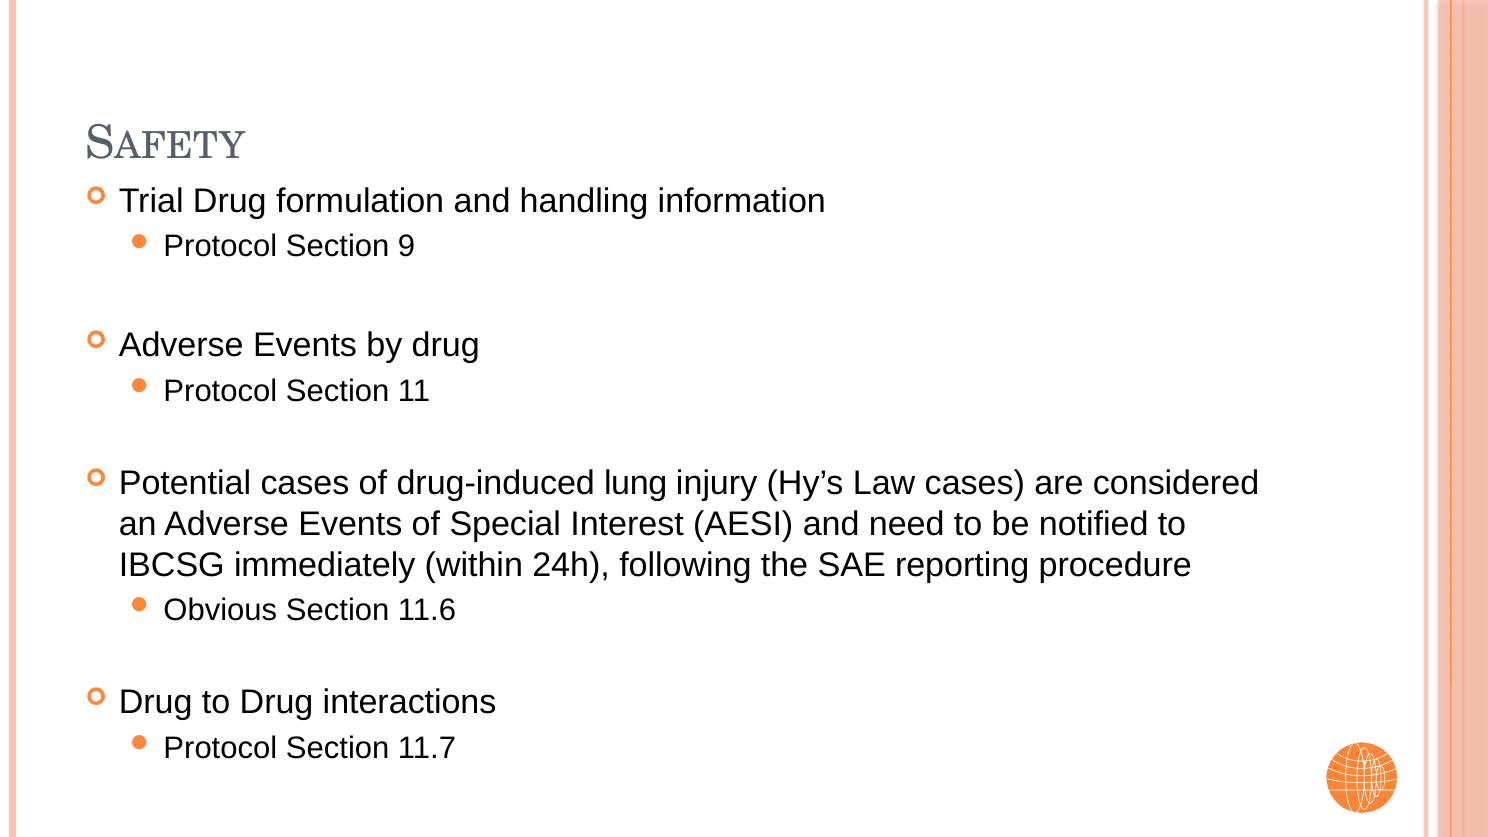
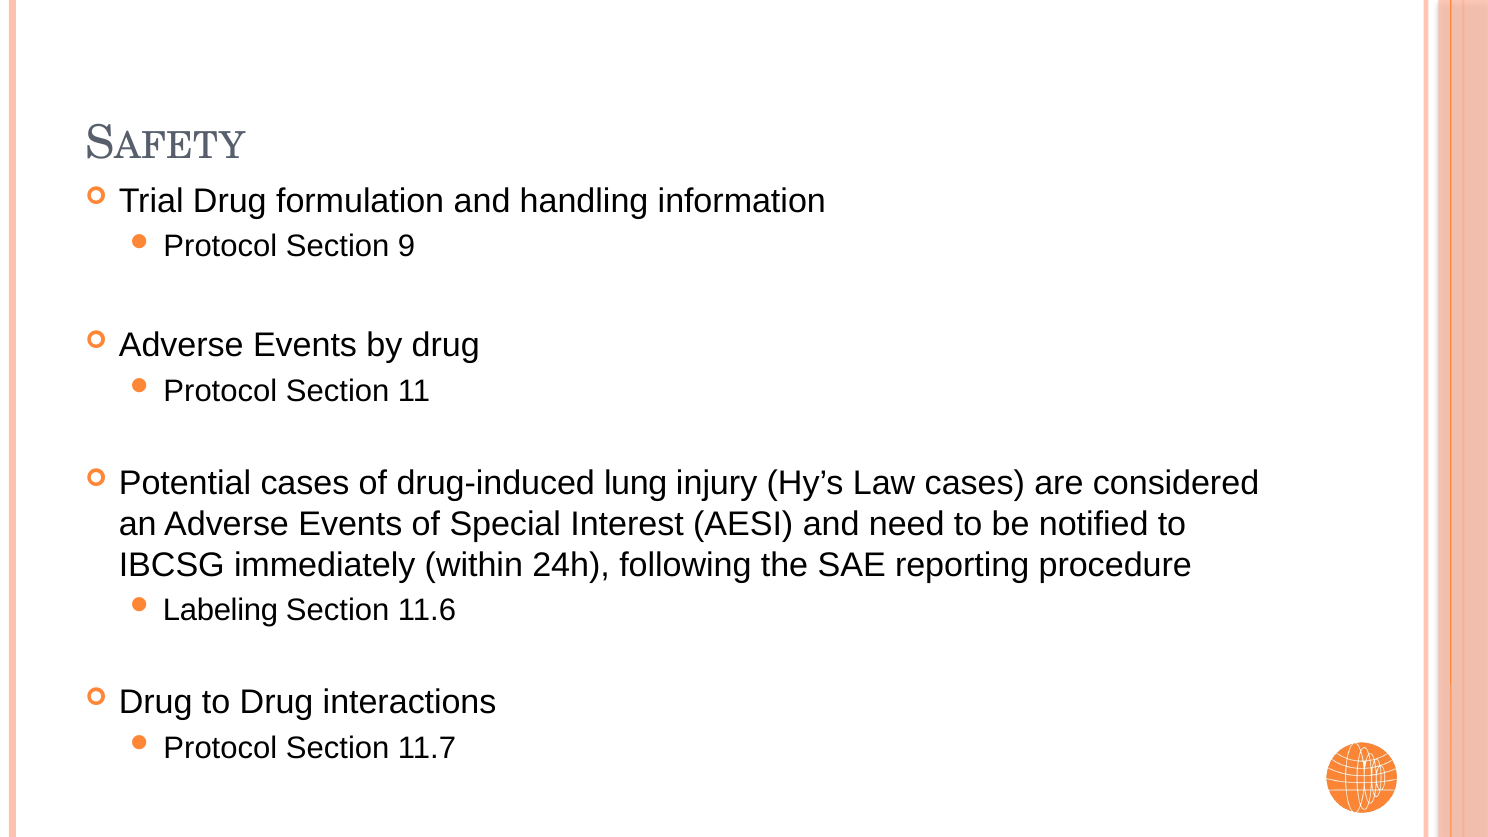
Obvious: Obvious -> Labeling (221, 610)
